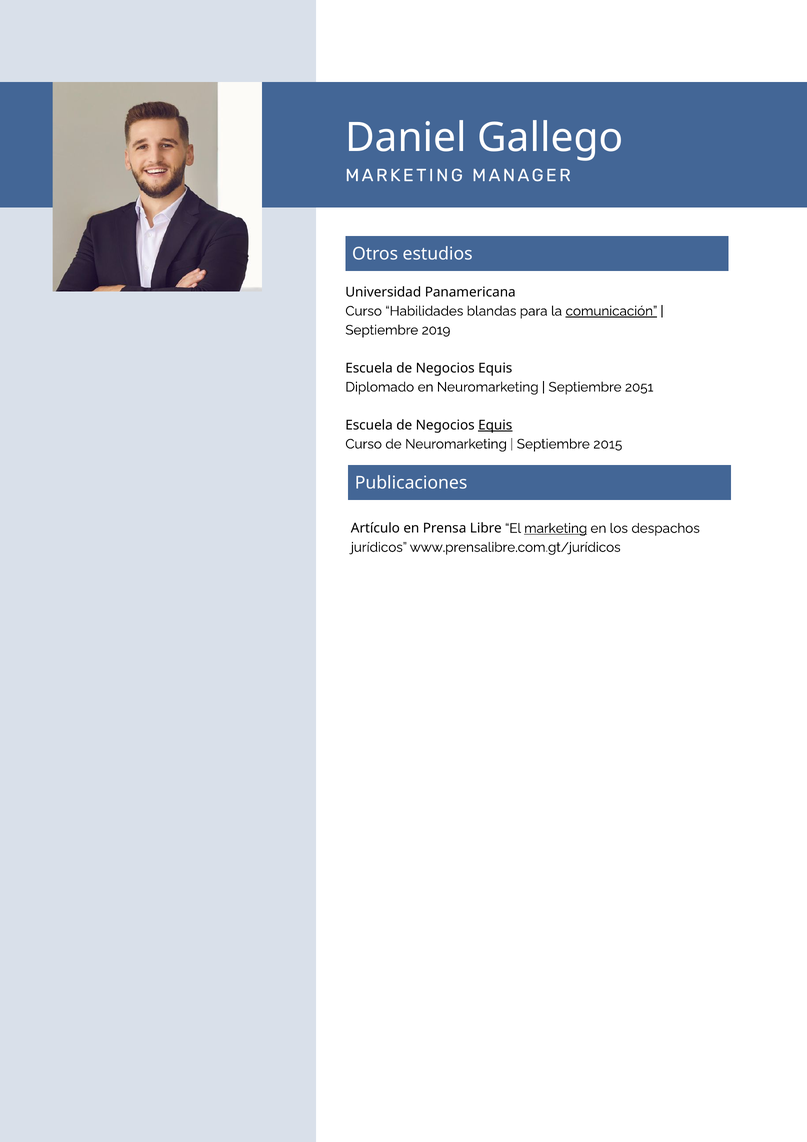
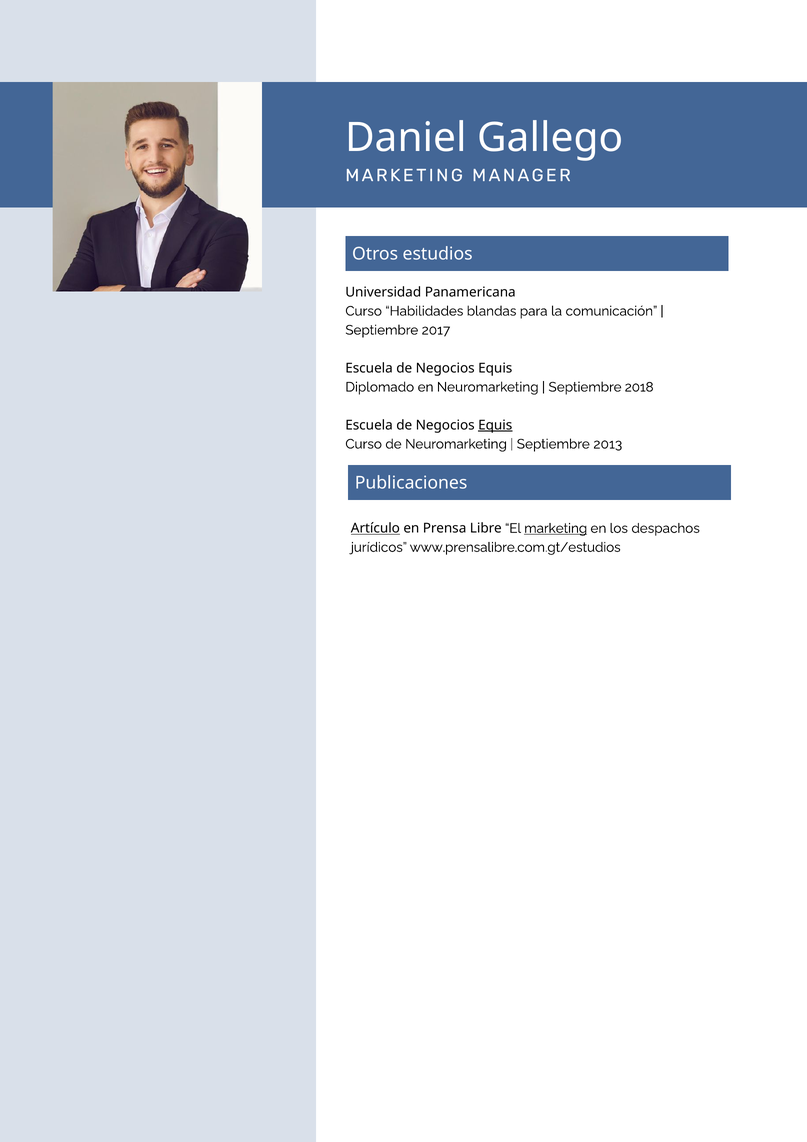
comunicación underline: present -> none (611, 311)
2019: 2019 -> 2017 (436, 330)
2051: 2051 -> 2018 (639, 387)
2015: 2015 -> 2013 (608, 444)
Artículo underline: none -> present (375, 528)
www.prensalibre.com.gt/jurídicos: www.prensalibre.com.gt/jurídicos -> www.prensalibre.com.gt/estudios (515, 547)
